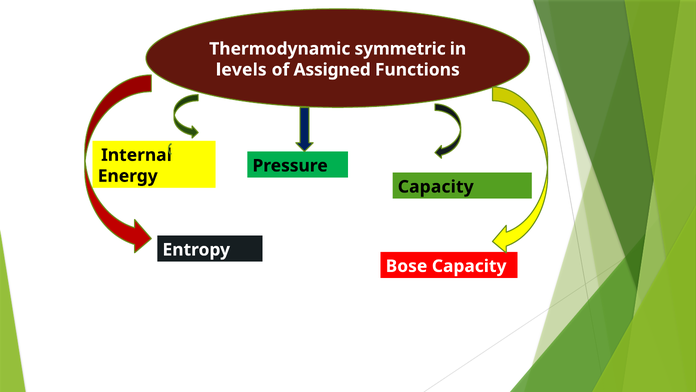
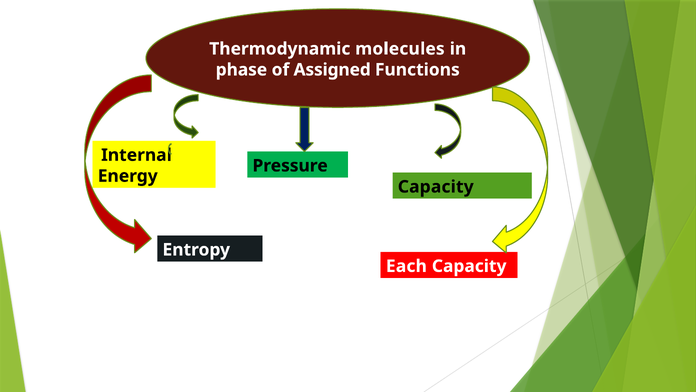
symmetric: symmetric -> molecules (400, 49)
levels: levels -> phase (241, 70)
Bose: Bose -> Each (406, 266)
